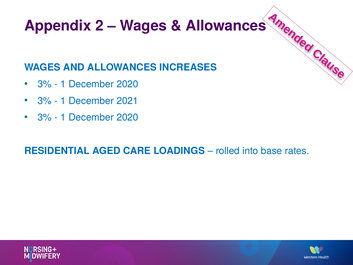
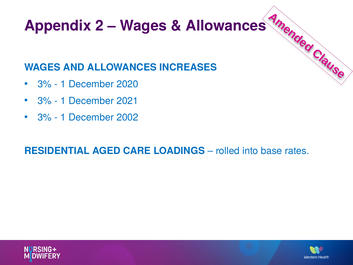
2020: 2020 -> 2002 (127, 117)
